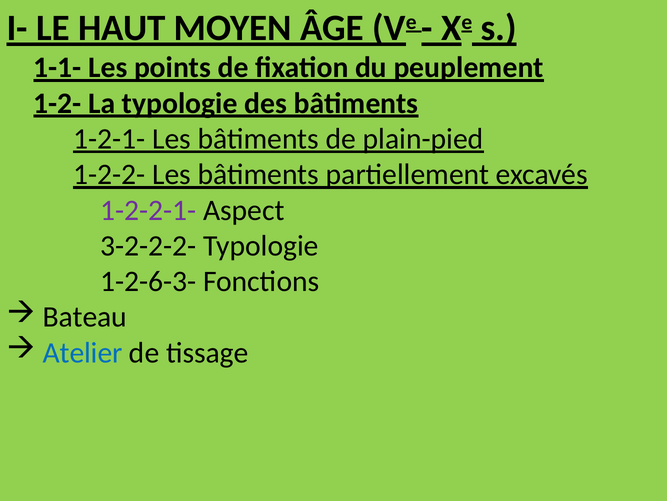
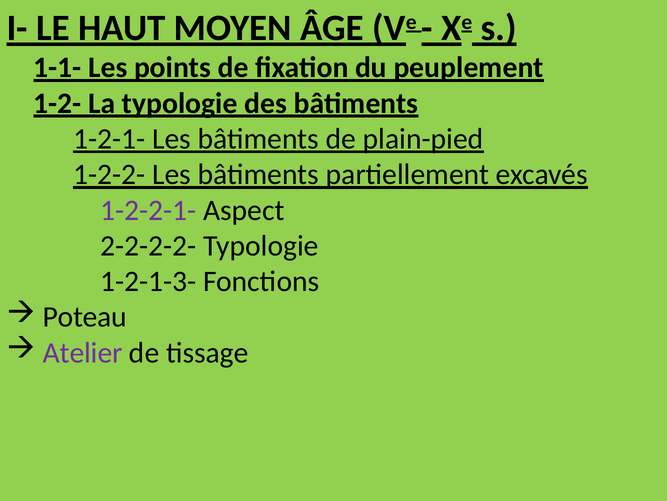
3-2-2-2-: 3-2-2-2- -> 2-2-2-2- (148, 245)
1-2-6-3-: 1-2-6-3- -> 1-2-1-3- (148, 281)
Bateau: Bateau -> Poteau (85, 317)
Atelier colour: blue -> purple (83, 352)
